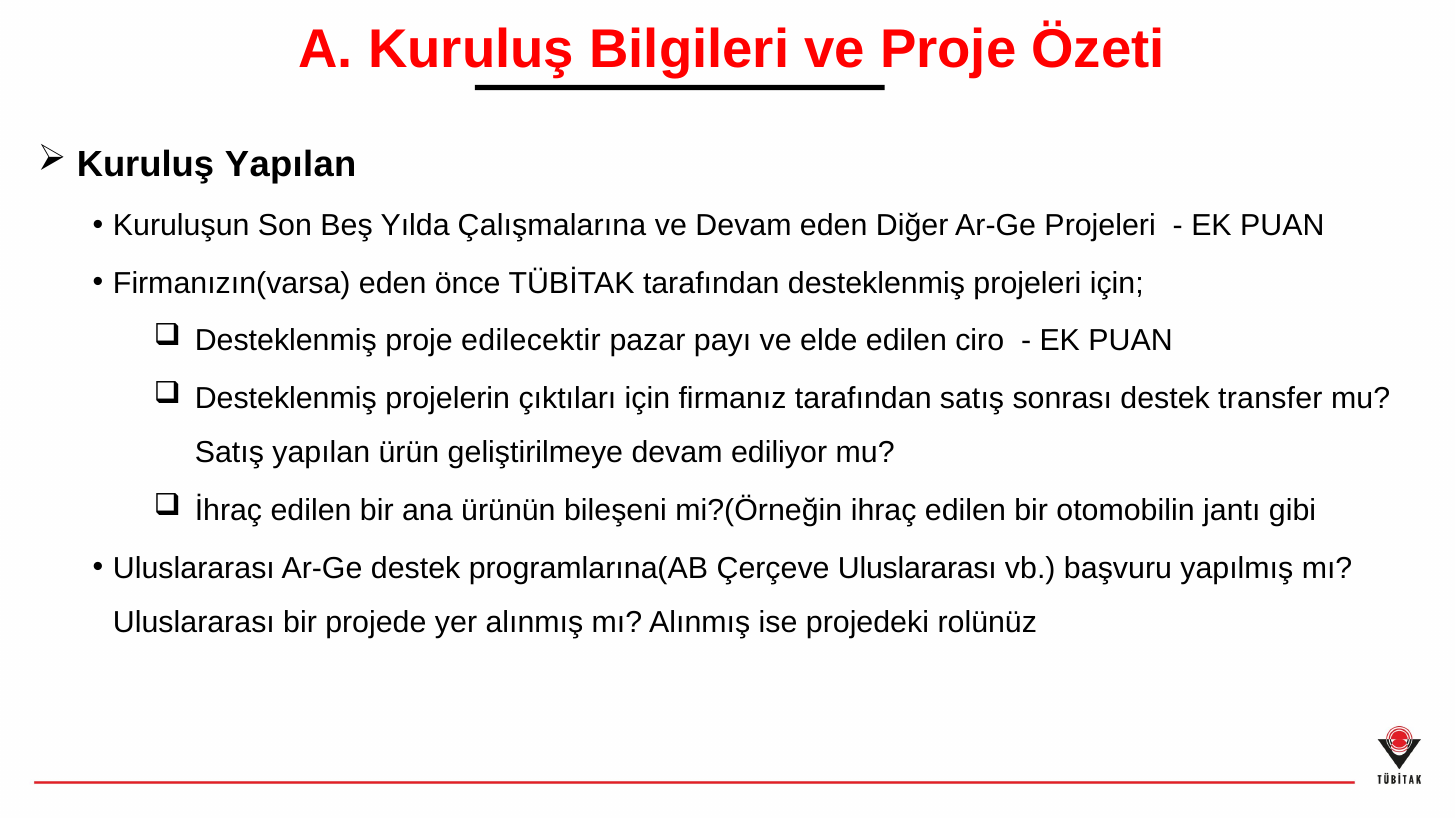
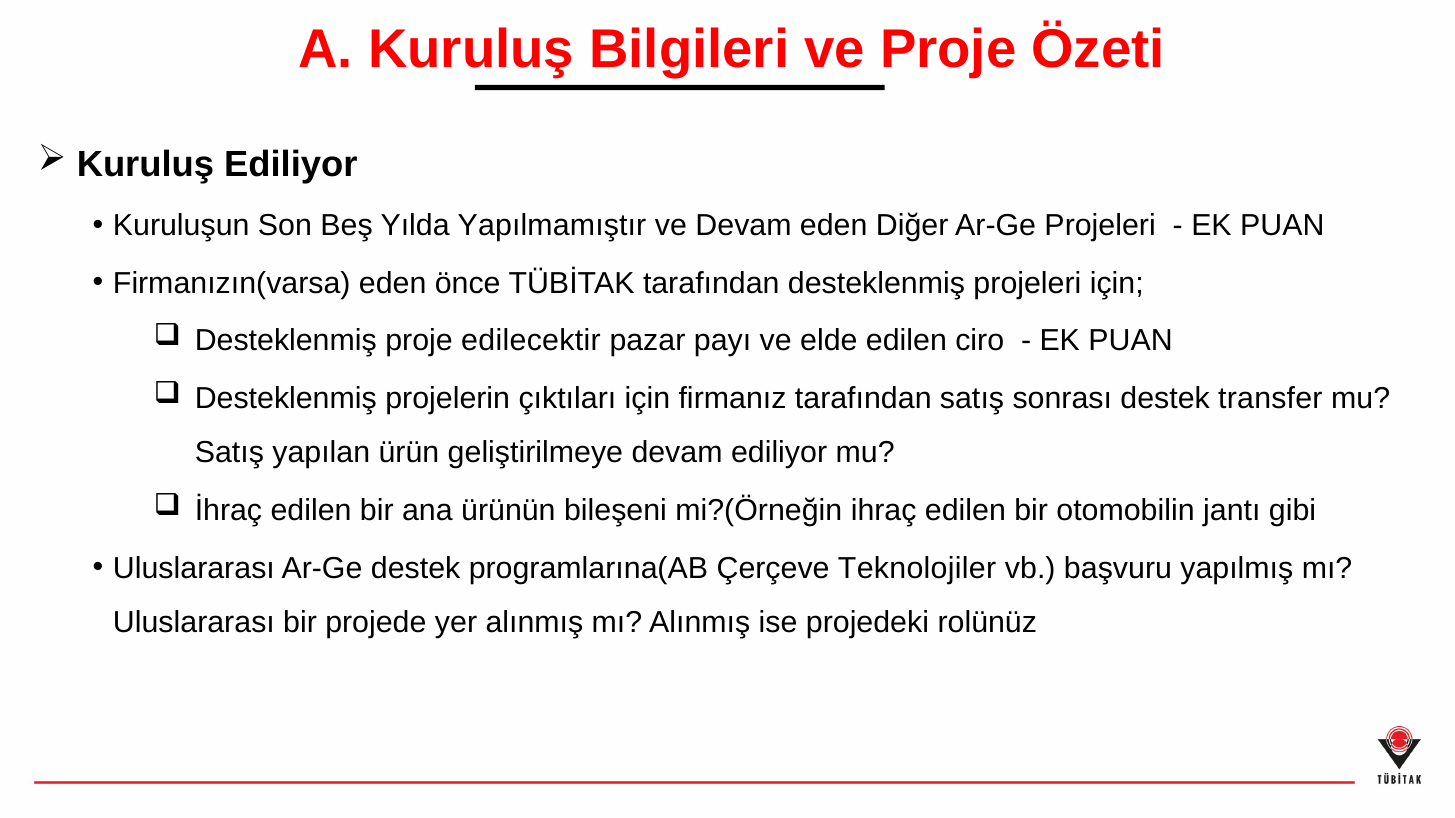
Kuruluş Yapılan: Yapılan -> Ediliyor (291, 165)
Çalışmalarına: Çalışmalarına -> Yapılmamıştır (552, 226)
Çerçeve Uluslararası: Uluslararası -> Teknolojiler (917, 568)
